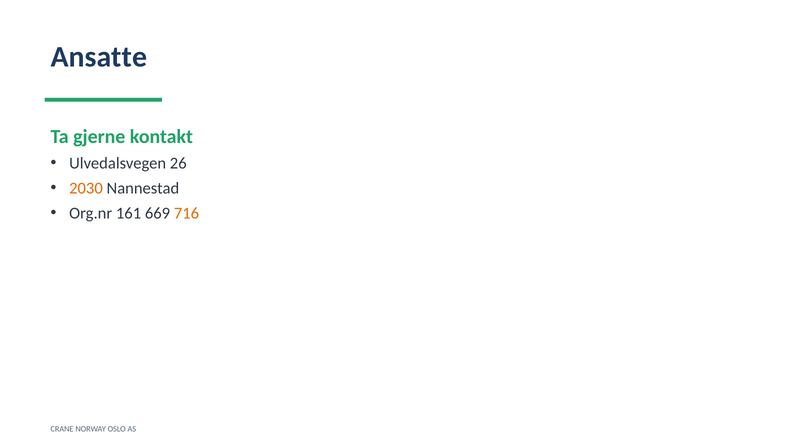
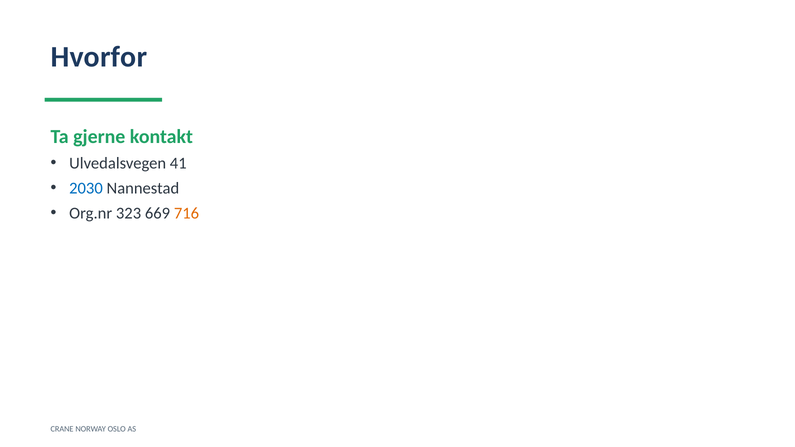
Ansatte: Ansatte -> Hvorfor (99, 57)
26: 26 -> 41 (178, 163)
2030 colour: orange -> blue (86, 188)
161: 161 -> 323 (129, 213)
